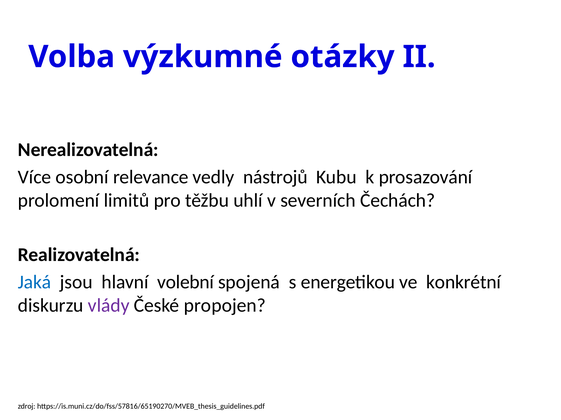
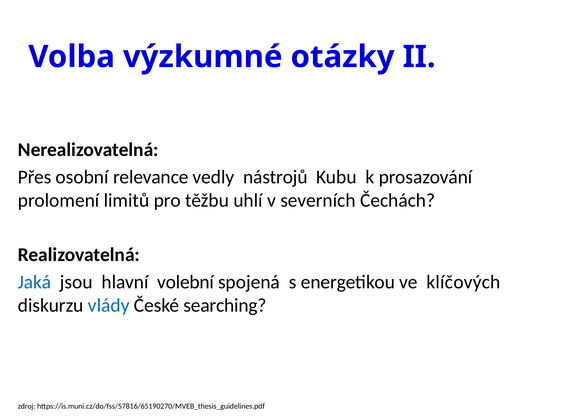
Více: Více -> Přes (35, 177)
konkrétní: konkrétní -> klíčových (463, 283)
vlády colour: purple -> blue (109, 306)
propojen: propojen -> searching (225, 306)
